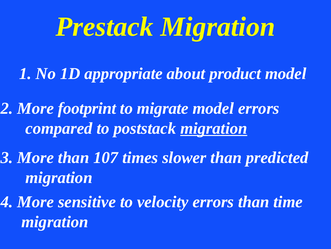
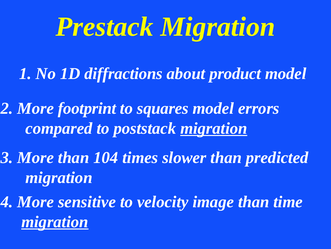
appropriate: appropriate -> diffractions (124, 73)
migrate: migrate -> squares (163, 108)
107: 107 -> 104 (106, 157)
velocity errors: errors -> image (213, 201)
migration underline: none -> present (55, 221)
